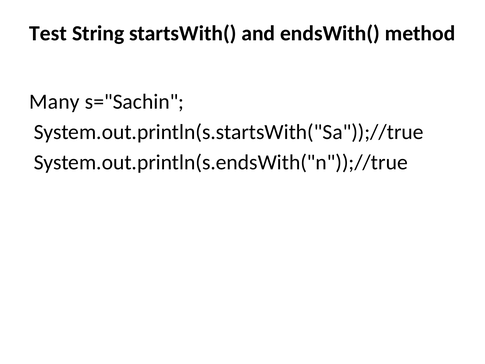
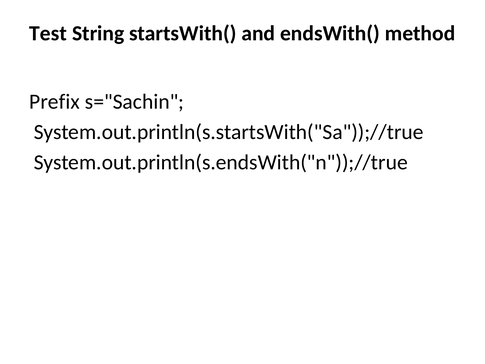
Many: Many -> Prefix (55, 102)
